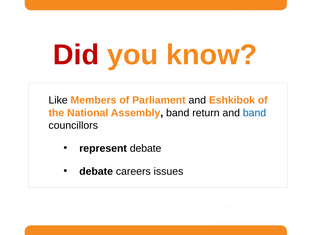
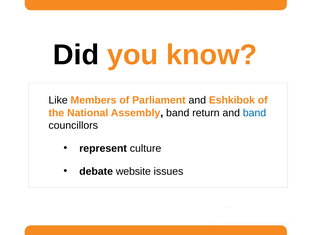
Did colour: red -> black (76, 55)
represent debate: debate -> culture (146, 149)
careers: careers -> website (133, 172)
